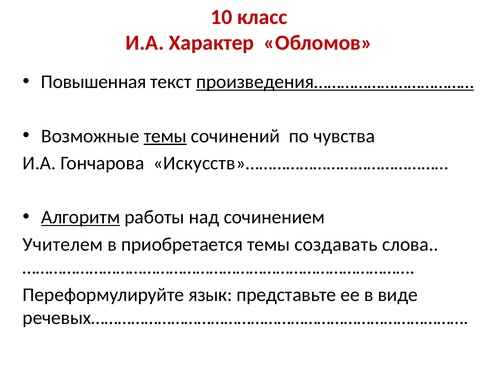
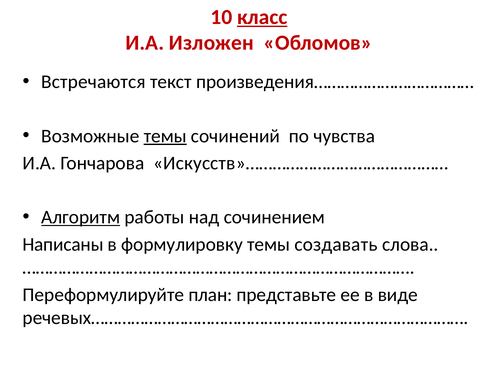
класс underline: none -> present (262, 17)
Характер: Характер -> Изложен (211, 43)
Повышенная: Повышенная -> Встречаются (94, 82)
произведения……………………………… underline: present -> none (335, 82)
Учителем: Учителем -> Написаны (63, 245)
приобретается: приобретается -> формулировку (182, 245)
язык: язык -> план (210, 295)
